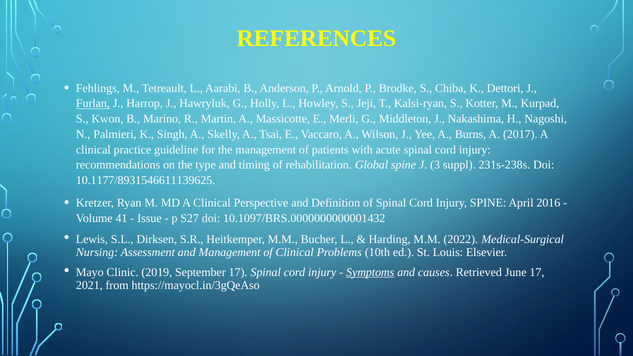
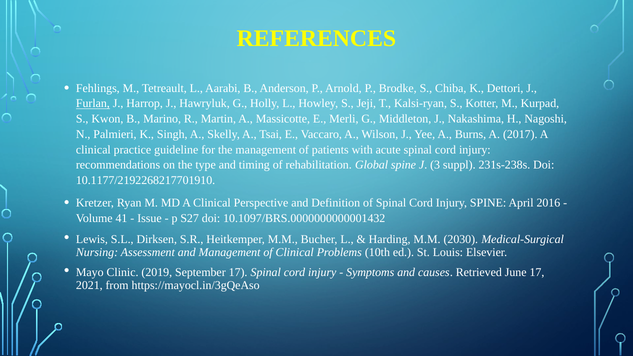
10.1177/8931546611139625: 10.1177/8931546611139625 -> 10.1177/2192268217701910 (146, 180)
2022: 2022 -> 2030 (461, 240)
Symptoms underline: present -> none (370, 272)
